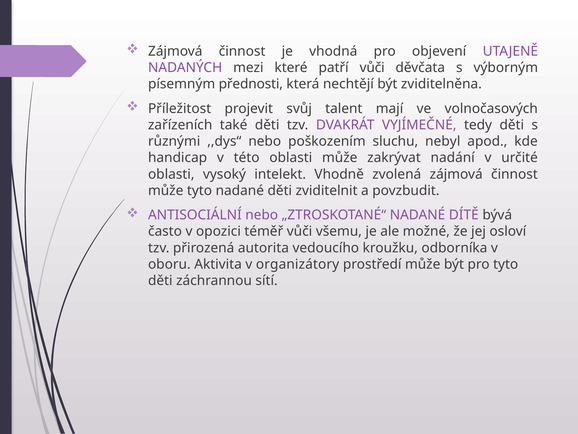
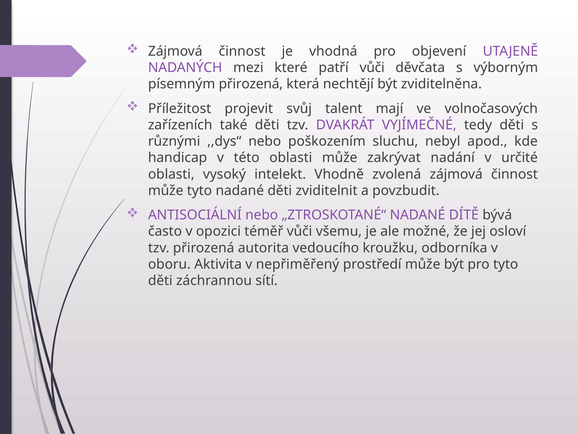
písemným přednosti: přednosti -> přirozená (251, 84)
organizátory: organizátory -> nepřiměřený (298, 264)
